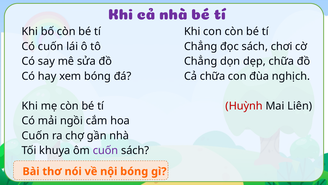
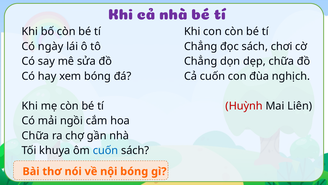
Có cuốn: cuốn -> ngày (51, 46)
Cả chữa: chữa -> cuốn (212, 76)
Cuốn: Cuốn -> Chữa (35, 135)
cuốn colour: purple -> blue (105, 150)
